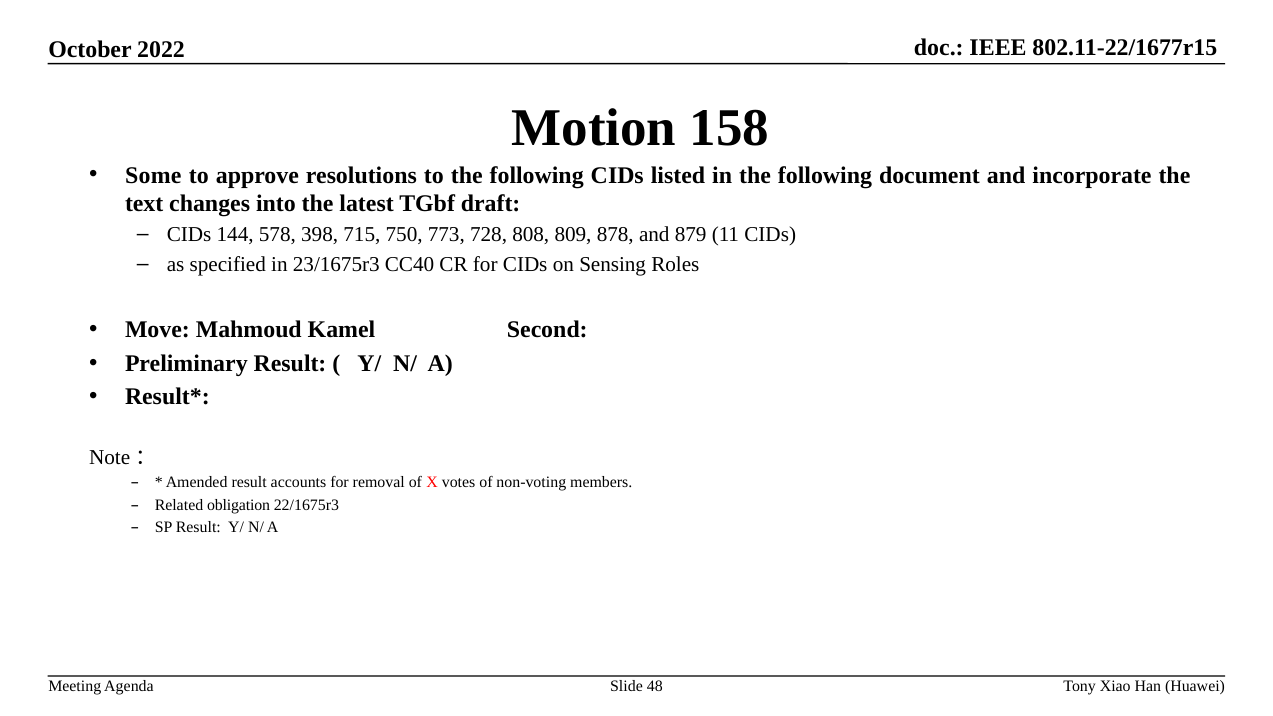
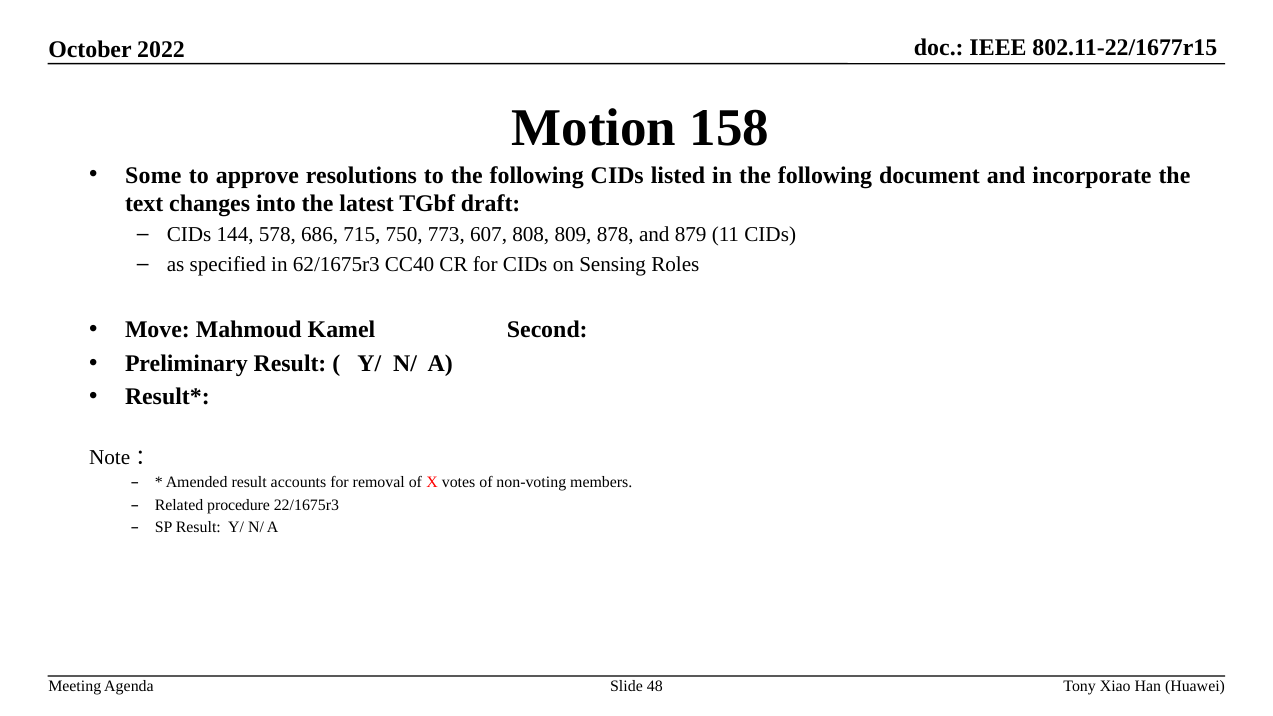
398: 398 -> 686 (320, 235)
728: 728 -> 607 (489, 235)
23/1675r3: 23/1675r3 -> 62/1675r3 (336, 265)
obligation: obligation -> procedure (239, 505)
